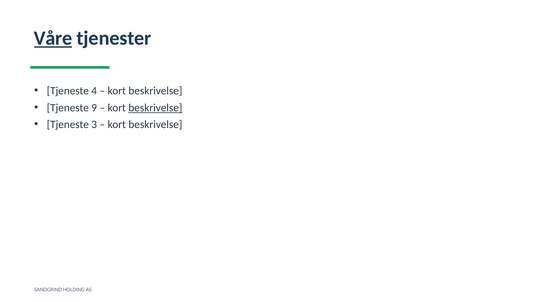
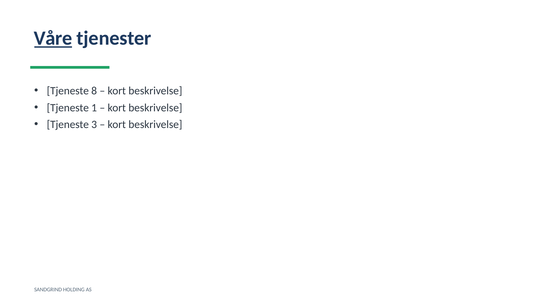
4: 4 -> 8 (94, 91)
9: 9 -> 1 (94, 108)
beskrivelse underline: present -> none (155, 108)
